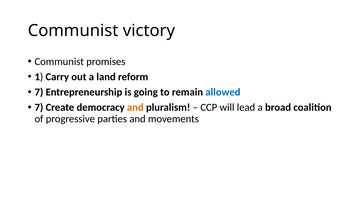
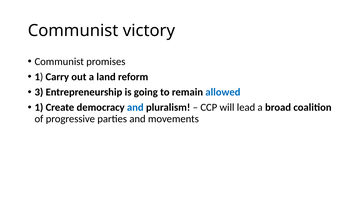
7: 7 -> 3 (39, 92)
7: 7 -> 1 (39, 107)
and colour: orange -> blue (135, 107)
